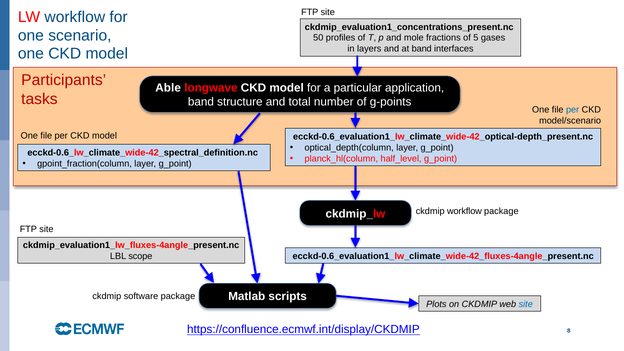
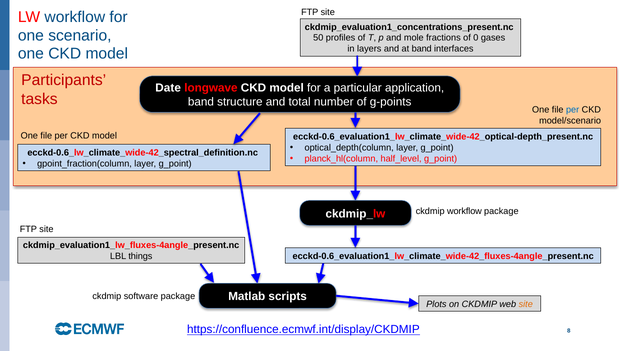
5: 5 -> 0 (476, 38)
Able: Able -> Date (168, 88)
scope: scope -> things (140, 256)
site colour: blue -> orange (526, 304)
